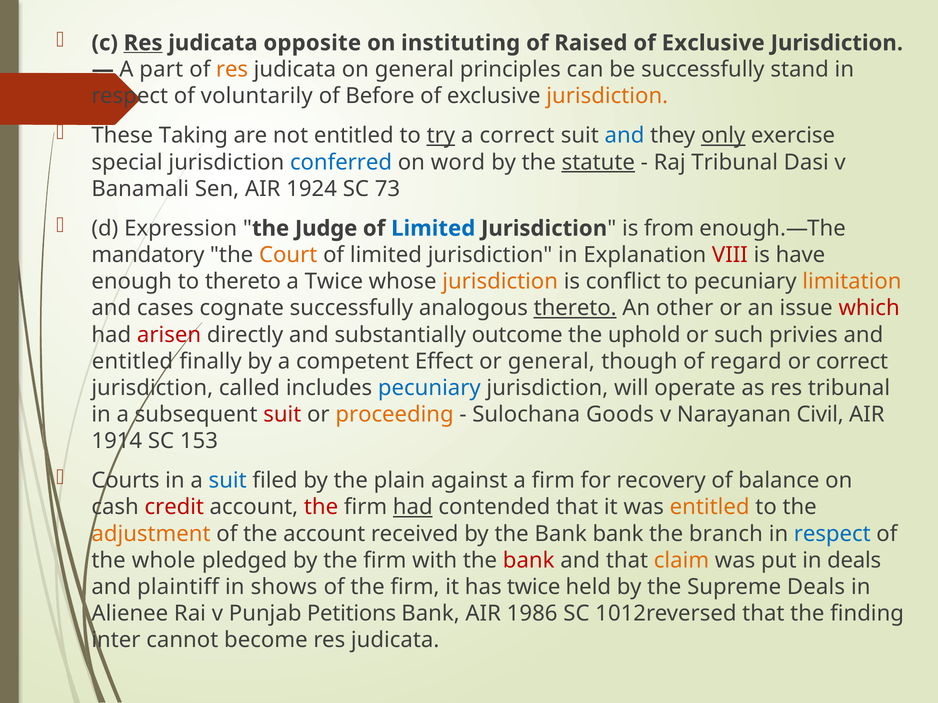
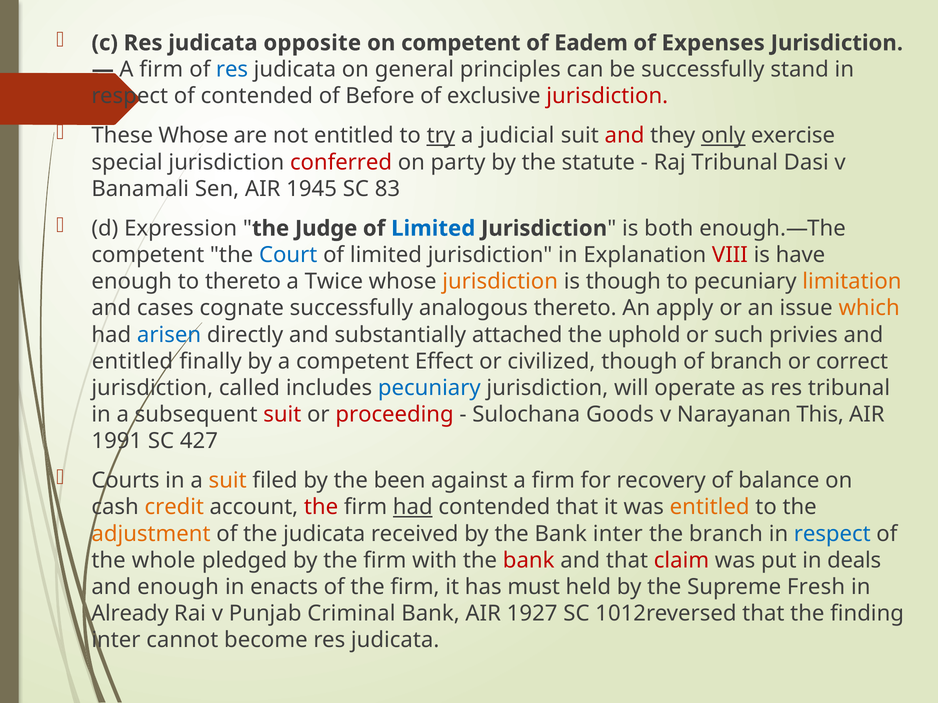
Res underline: present -> none (143, 43)
on instituting: instituting -> competent (461, 43)
Raised: Raised -> Eadem (591, 43)
Exclusive: Exclusive -> Expenses (713, 43)
part: part -> firm (161, 70)
res colour: orange -> blue (232, 70)
of voluntarily: voluntarily -> contended (257, 96)
jurisdiction colour: orange -> red (607, 96)
These Taking: Taking -> Whose (193, 136)
a correct: correct -> judicial (517, 136)
and colour: blue -> red (625, 136)
conferred colour: blue -> red (341, 162)
word: word -> party (458, 162)
statute underline: present -> none (598, 162)
1924: 1924 -> 1945 (312, 189)
73: 73 -> 83 (387, 189)
from: from -> both (669, 229)
mandatory: mandatory -> competent (148, 255)
Court colour: orange -> blue (288, 255)
is conflict: conflict -> though (623, 282)
thereto underline: present -> none (575, 308)
other: other -> apply (685, 308)
which colour: red -> orange (869, 308)
arisen colour: red -> blue (169, 335)
outcome: outcome -> attached (517, 335)
or general: general -> civilized (551, 362)
of regard: regard -> branch (746, 362)
proceeding colour: orange -> red (395, 415)
Civil: Civil -> This (820, 415)
1914: 1914 -> 1991 (117, 441)
153: 153 -> 427 (199, 441)
suit colour: blue -> orange (228, 481)
plain: plain -> been (400, 481)
credit colour: red -> orange (174, 508)
the account: account -> judicata (324, 534)
Bank bank: bank -> inter (618, 534)
claim colour: orange -> red (681, 561)
and plaintiff: plaintiff -> enough (178, 587)
shows: shows -> enacts (284, 587)
has twice: twice -> must (534, 587)
Supreme Deals: Deals -> Fresh (816, 587)
Alienee: Alienee -> Already (130, 614)
Petitions: Petitions -> Criminal (351, 614)
1986: 1986 -> 1927 (532, 614)
